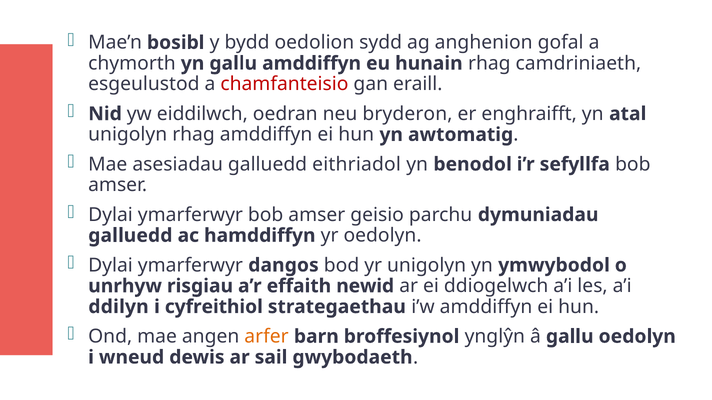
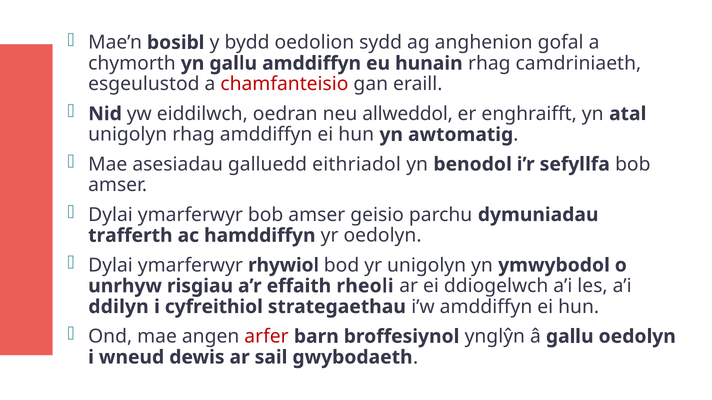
bryderon: bryderon -> allweddol (408, 114)
galluedd: galluedd -> trafferth (130, 236)
dangos: dangos -> rhywiol (284, 265)
newid: newid -> rheoli (365, 286)
arfer colour: orange -> red (266, 337)
